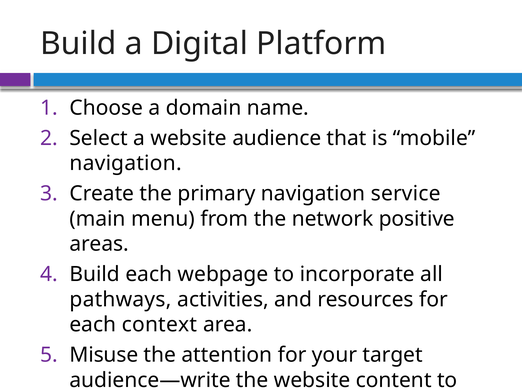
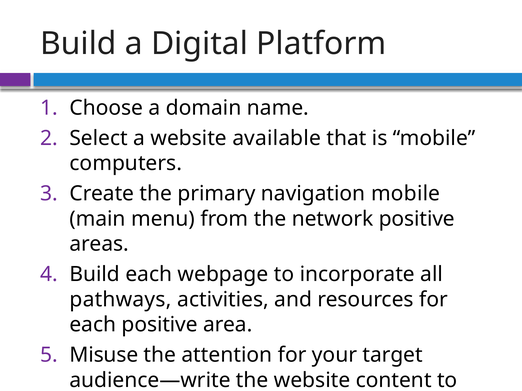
website audience: audience -> available (277, 138)
navigation: navigation -> computers (126, 164)
navigation service: service -> mobile (406, 194)
each context: context -> positive (160, 325)
